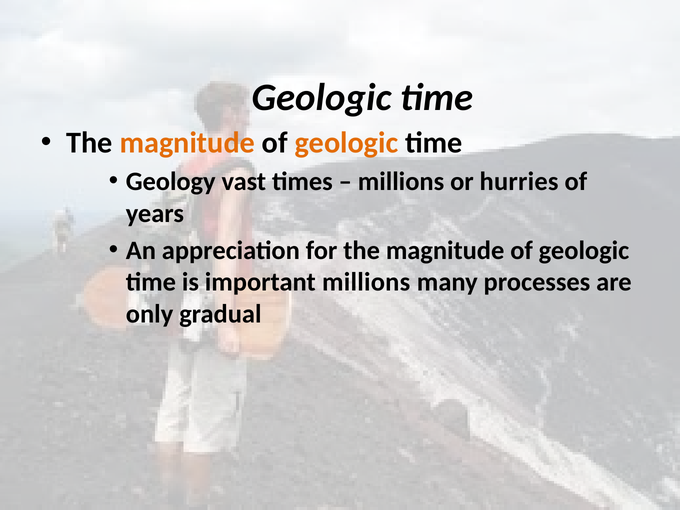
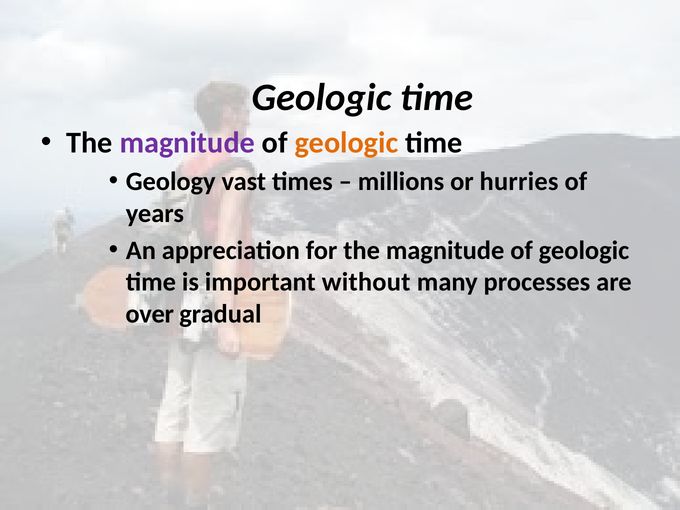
magnitude colour: orange -> purple (187, 143)
important millions: millions -> without (366, 282)
only: only -> over (150, 314)
